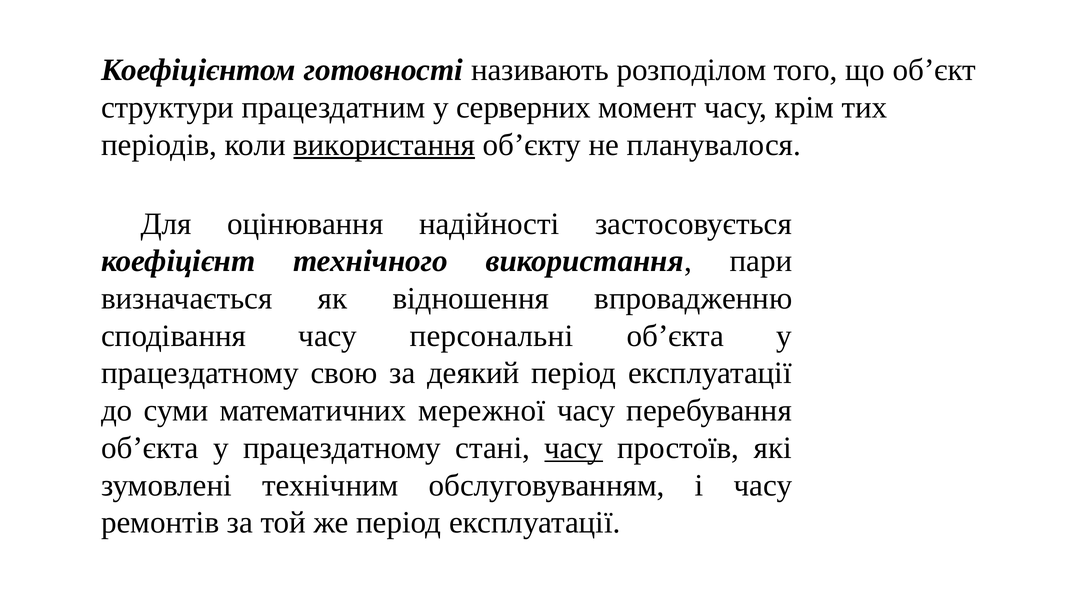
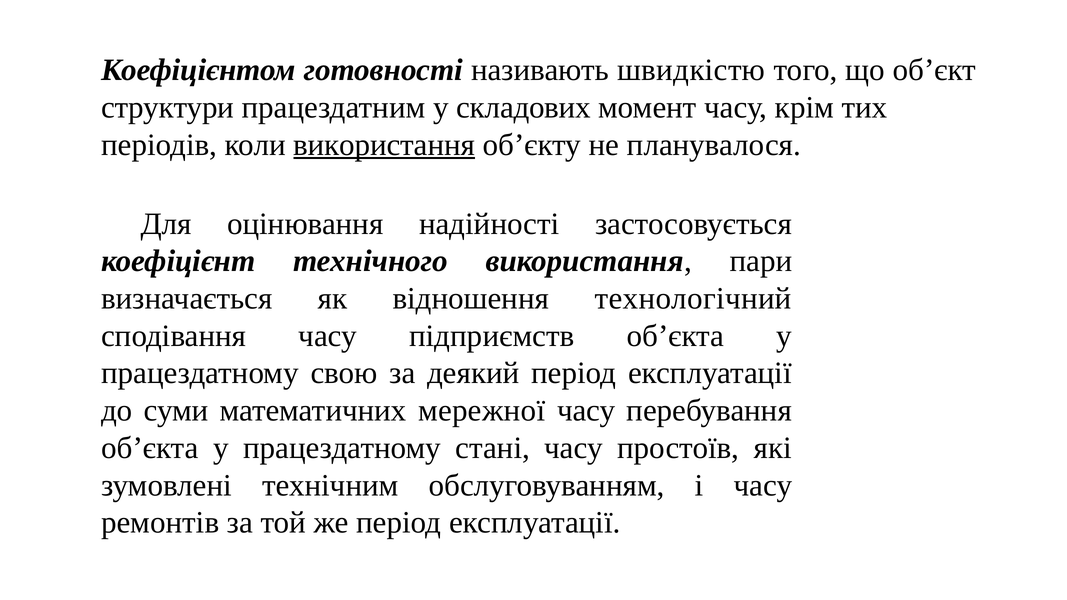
розподілом: розподілом -> швидкістю (691, 70)
серверних: серверних -> складових (524, 107)
впровадженню: впровадженню -> технологічний (693, 299)
персональні: персональні -> підприємств (492, 336)
часу underline: present -> none (574, 448)
